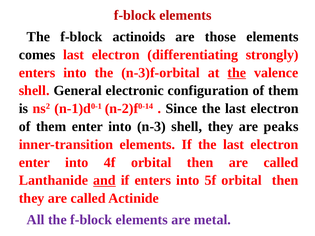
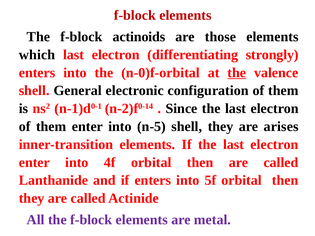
comes: comes -> which (37, 55)
n-3)f-orbital: n-3)f-orbital -> n-0)f-orbital (161, 73)
n-3: n-3 -> n-5 (151, 127)
peaks: peaks -> arises (281, 127)
and underline: present -> none (104, 181)
